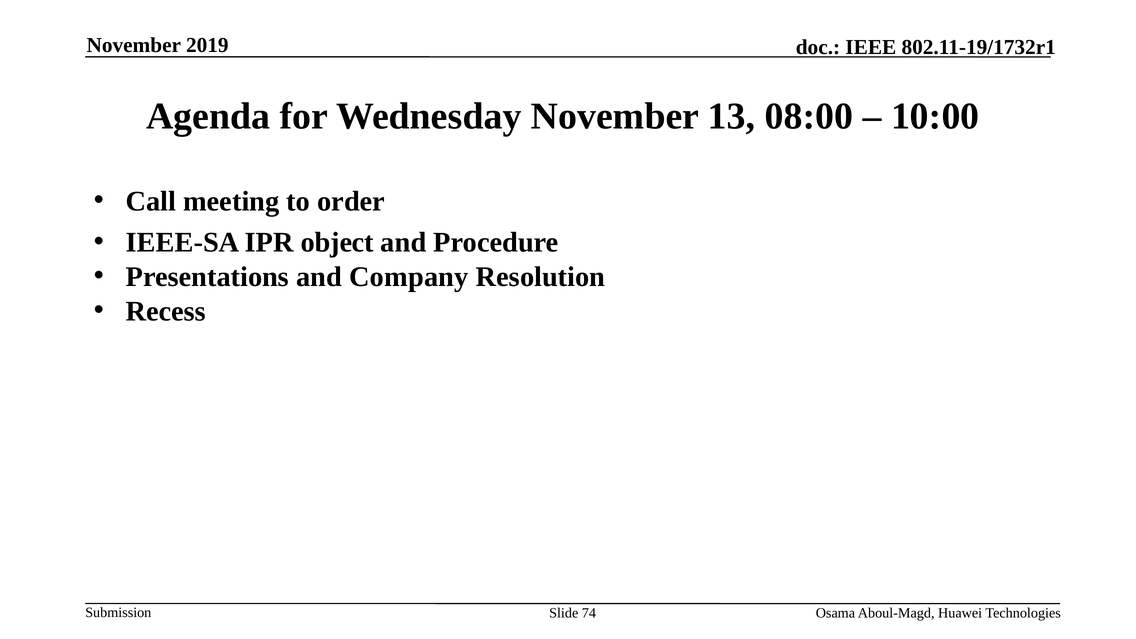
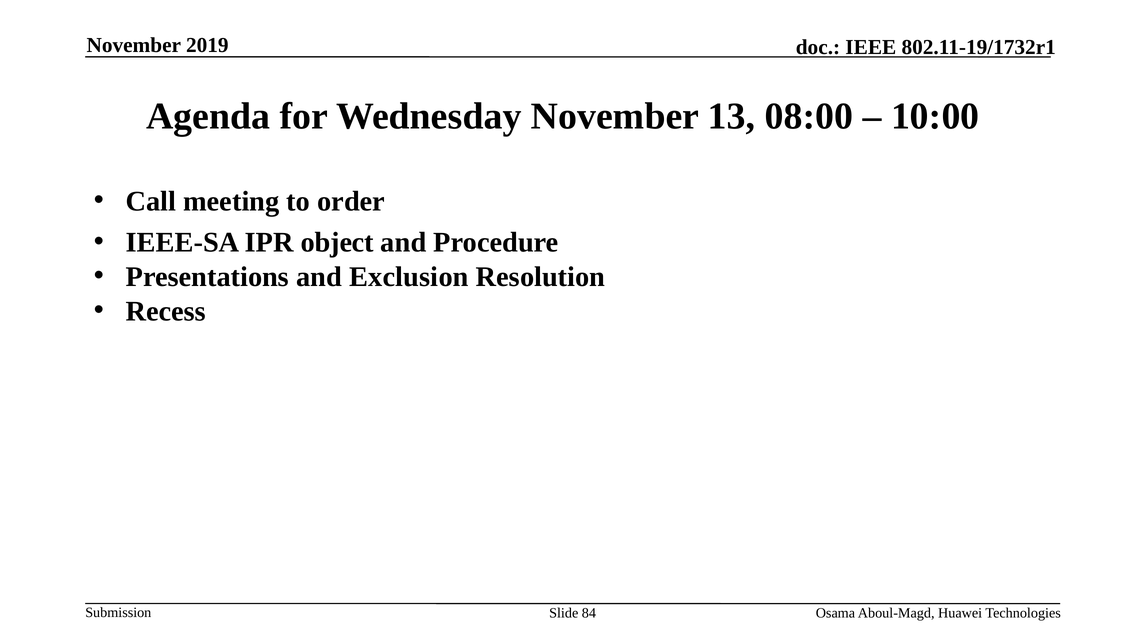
Company: Company -> Exclusion (409, 277)
74: 74 -> 84 (589, 613)
